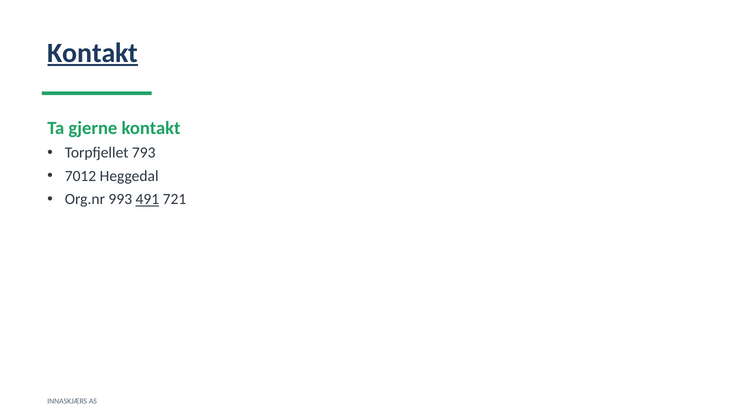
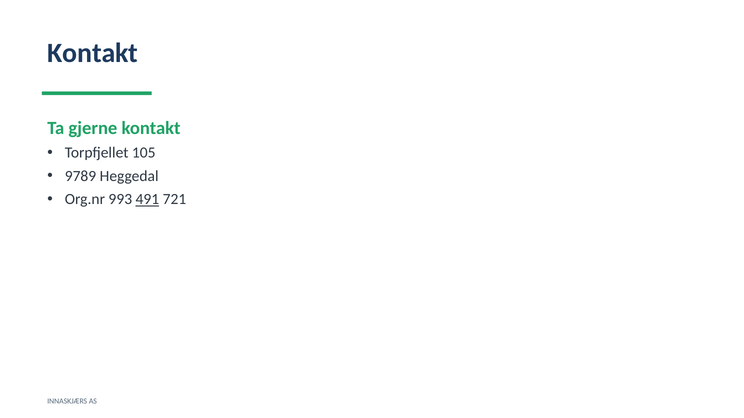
Kontakt underline: present -> none (93, 53)
793: 793 -> 105 (144, 153)
7012: 7012 -> 9789 (80, 176)
